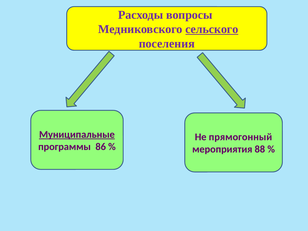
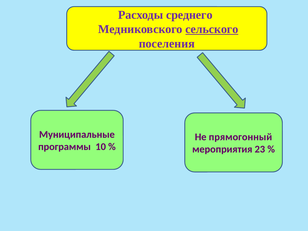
вопросы: вопросы -> среднего (189, 15)
Муниципальные underline: present -> none (77, 134)
86: 86 -> 10 (101, 147)
88: 88 -> 23 (260, 149)
